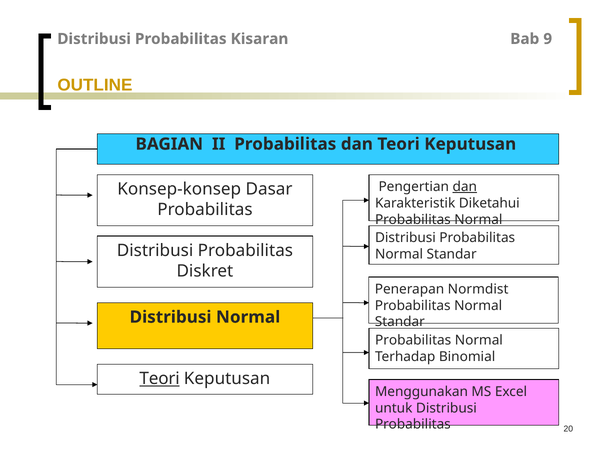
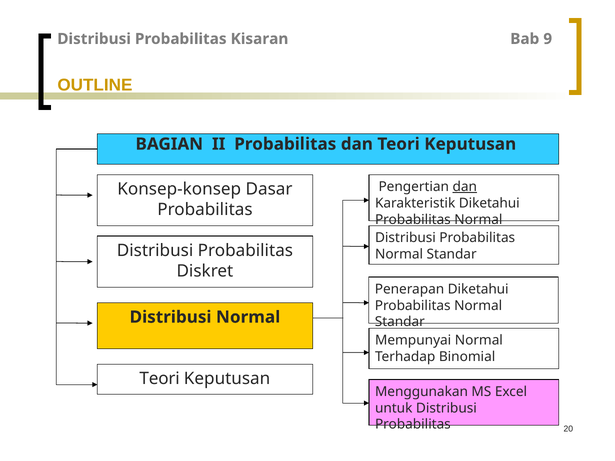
Penerapan Normdist: Normdist -> Diketahui (478, 289)
Probabilitas: Probabilitas -> Mempunyai (413, 341)
Teori underline: present -> none (160, 379)
